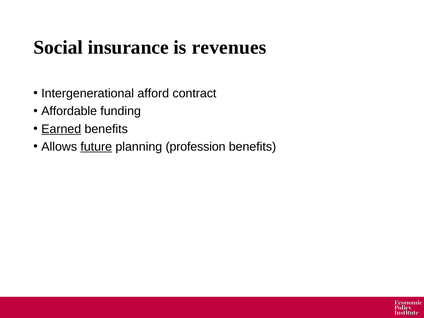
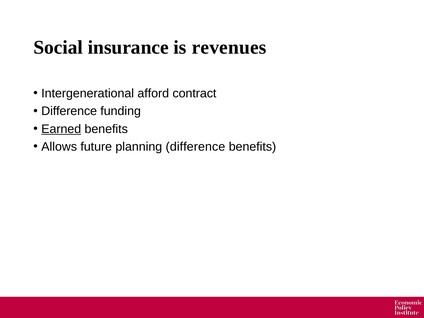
Affordable: Affordable -> Difference (69, 111)
future underline: present -> none (96, 147)
planning profession: profession -> difference (195, 147)
